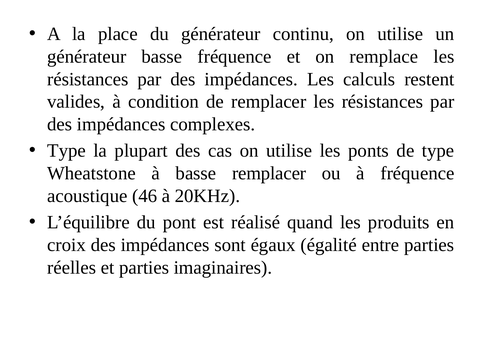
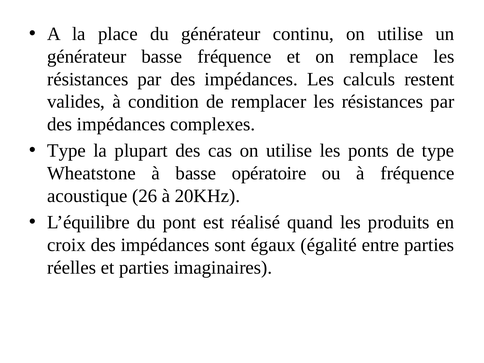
basse remplacer: remplacer -> opératoire (269, 173)
46: 46 -> 26 (145, 196)
